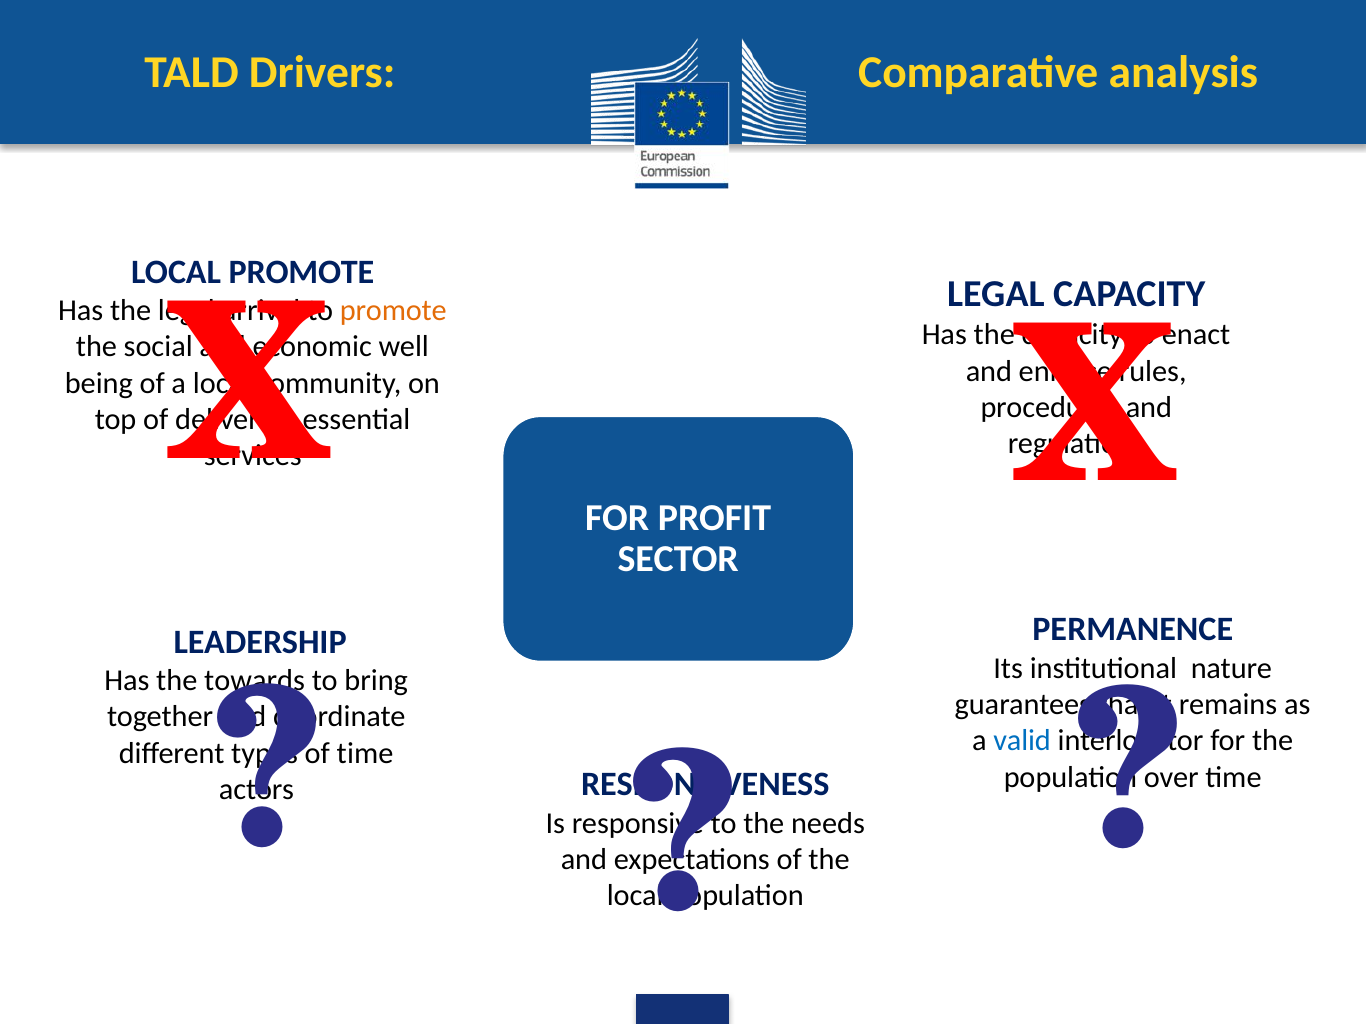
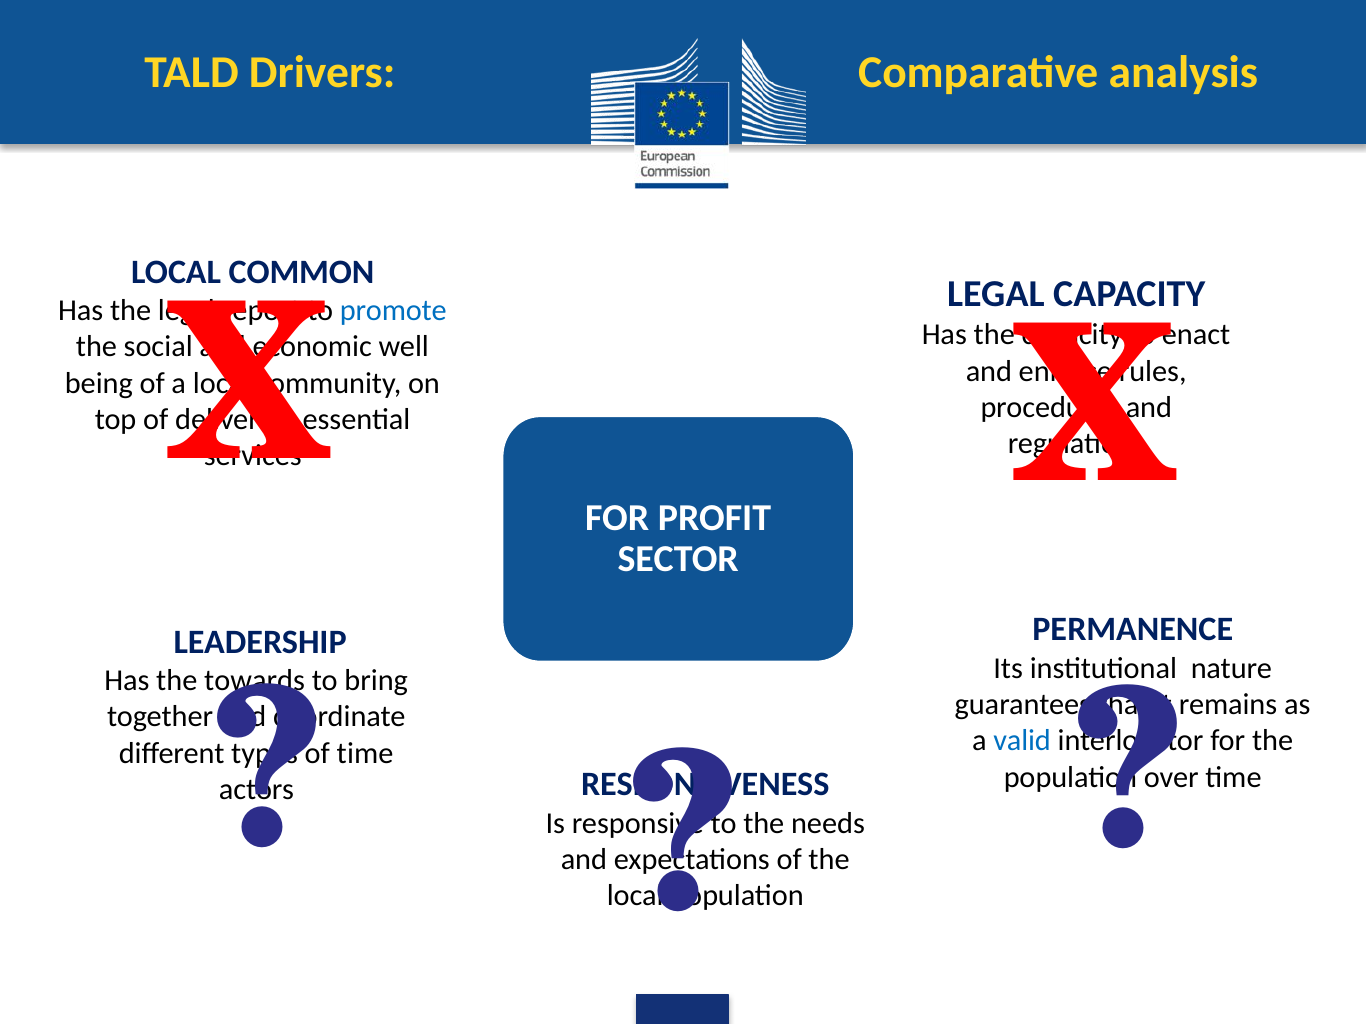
LOCAL PROMOTE: PROMOTE -> COMMON (301, 272)
arrival: arrival -> report (261, 311)
promote colour: orange -> blue (393, 311)
